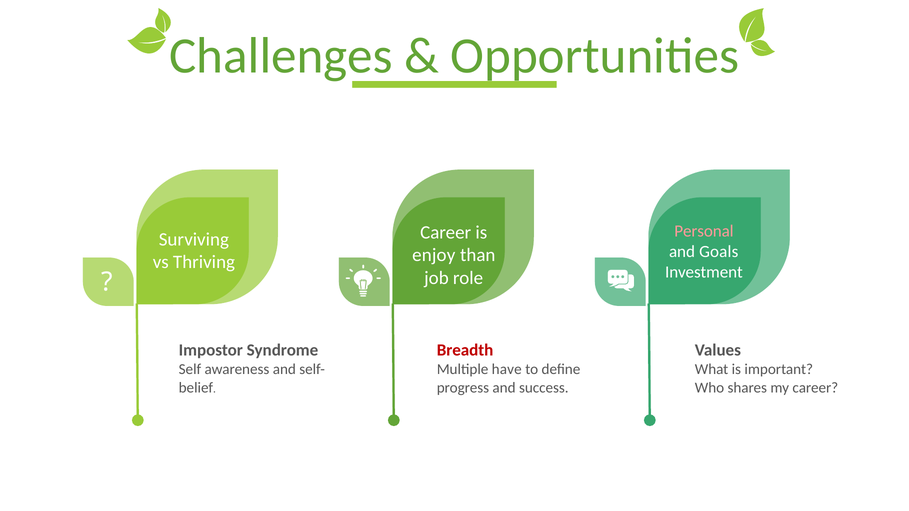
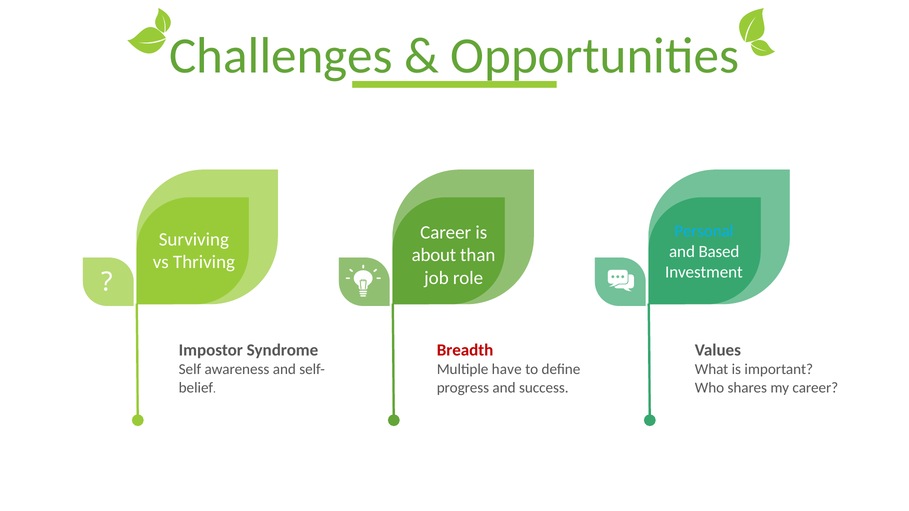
Personal colour: pink -> light blue (704, 231)
Goals: Goals -> Based (719, 252)
enjoy: enjoy -> about (434, 255)
